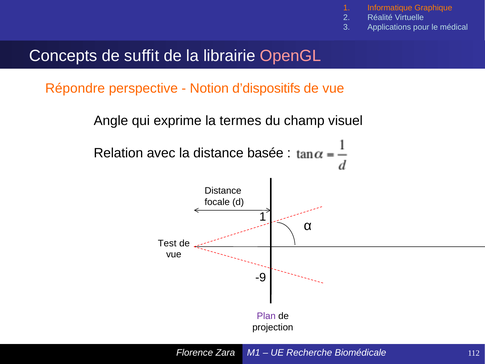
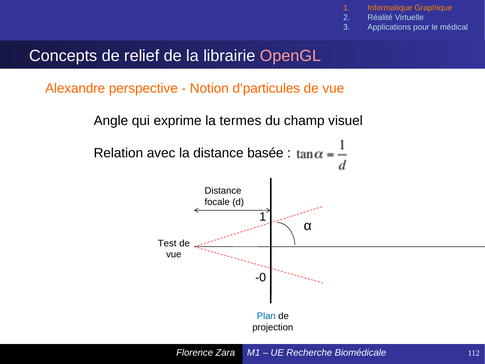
suffit: suffit -> relief (142, 56)
Répondre: Répondre -> Alexandre (75, 88)
d’dispositifs: d’dispositifs -> d’particules (266, 88)
-9: -9 -> -0 (261, 277)
Plan colour: purple -> blue (266, 316)
